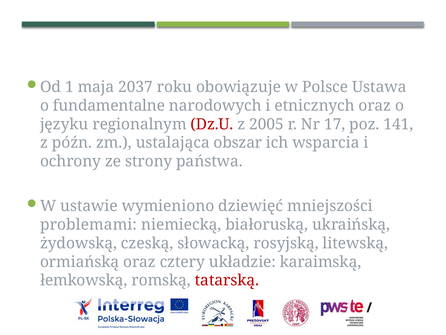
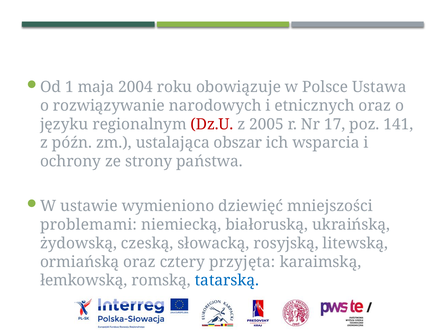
2037: 2037 -> 2004 (136, 87)
fundamentalne: fundamentalne -> rozwiązywanie (109, 105)
układzie: układzie -> przyjęta (242, 262)
tatarską colour: red -> blue (227, 280)
